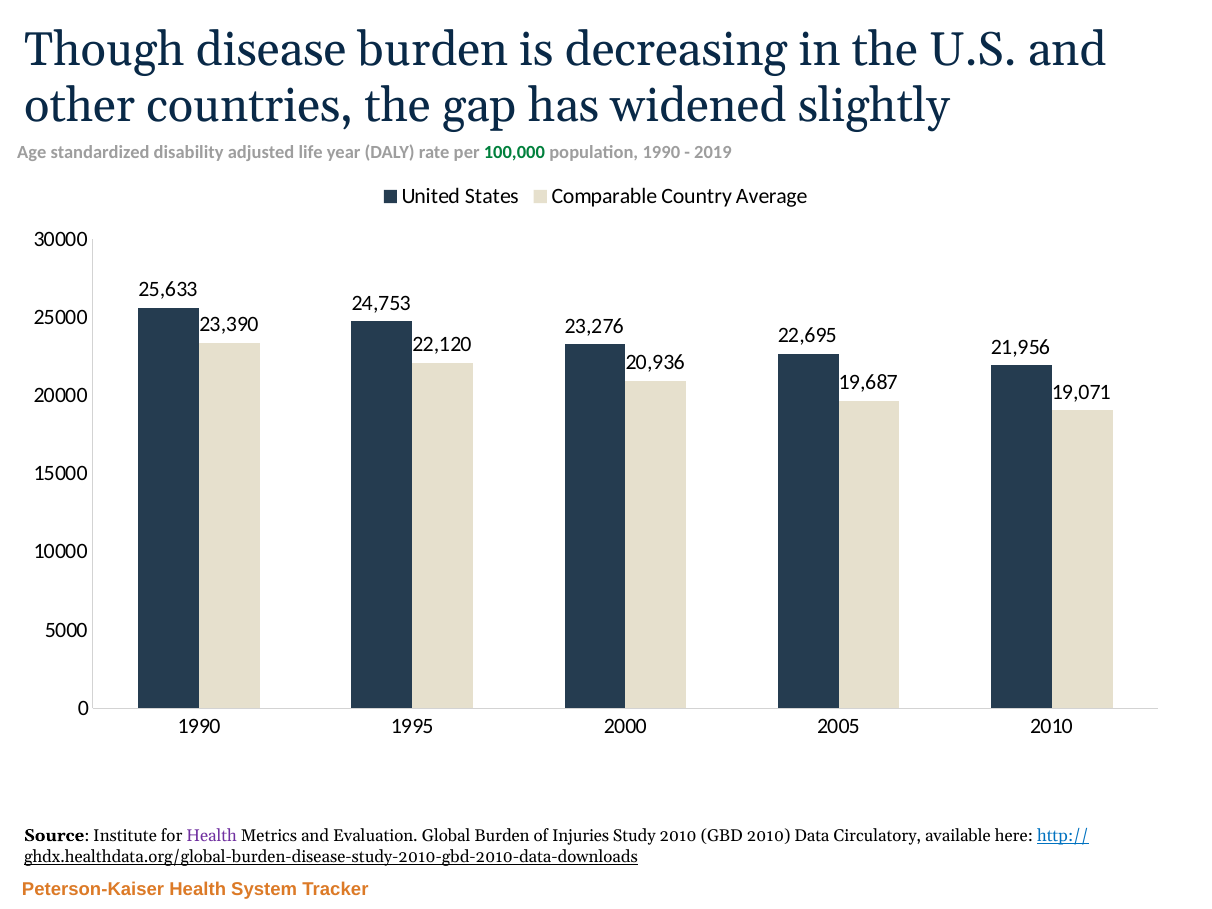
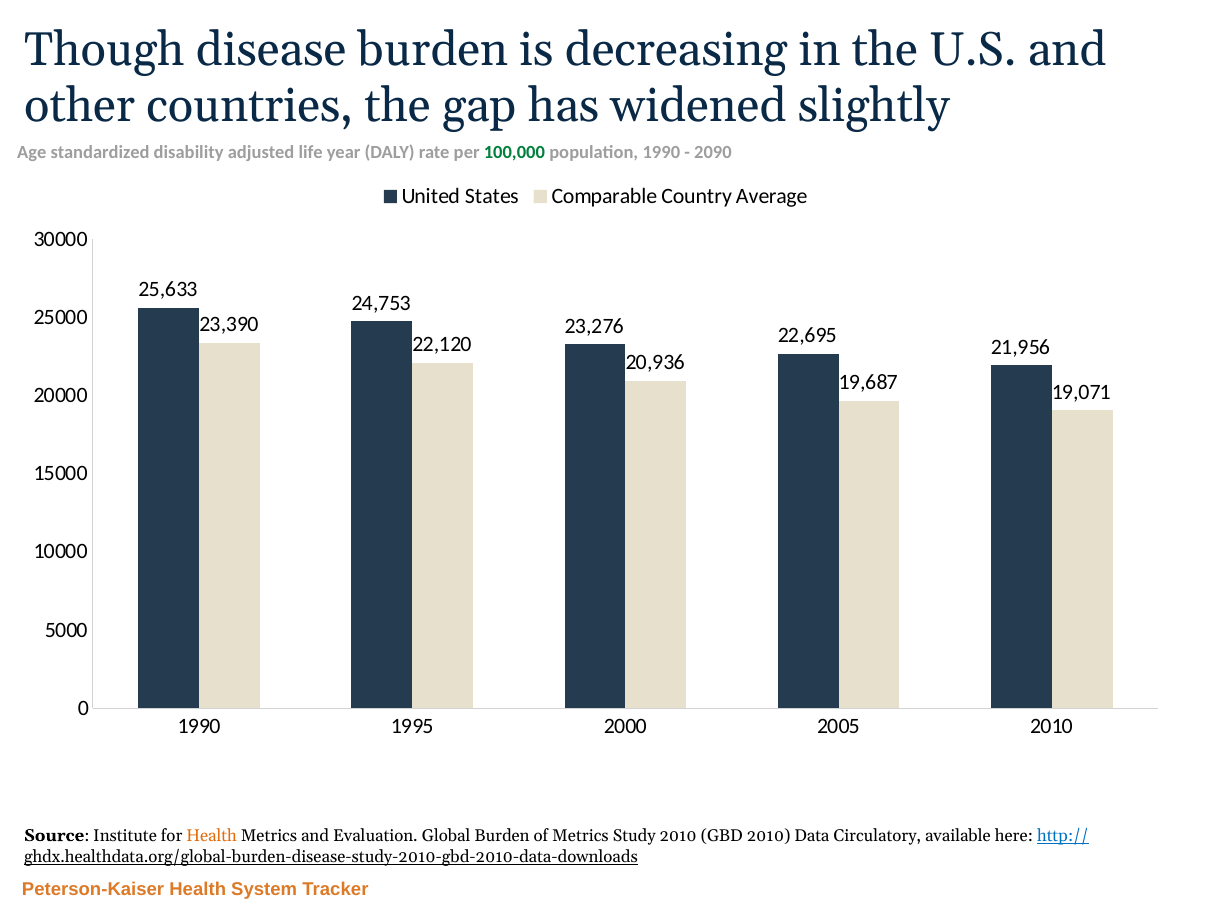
2019: 2019 -> 2090 (713, 153)
Health colour: purple -> orange (212, 835)
of Injuries: Injuries -> Metrics (580, 835)
